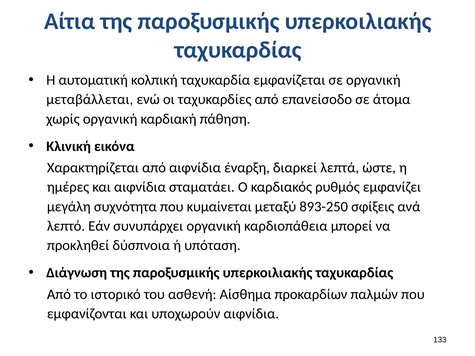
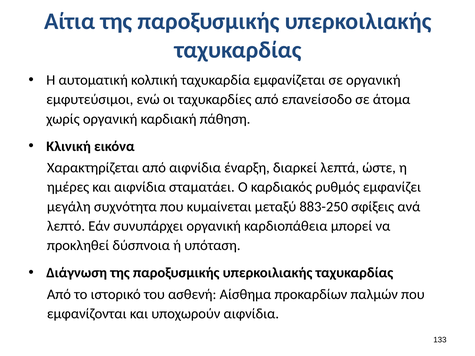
μεταβάλλεται: μεταβάλλεται -> εμφυτεύσιμοι (90, 100)
893-250: 893-250 -> 883-250 (324, 207)
